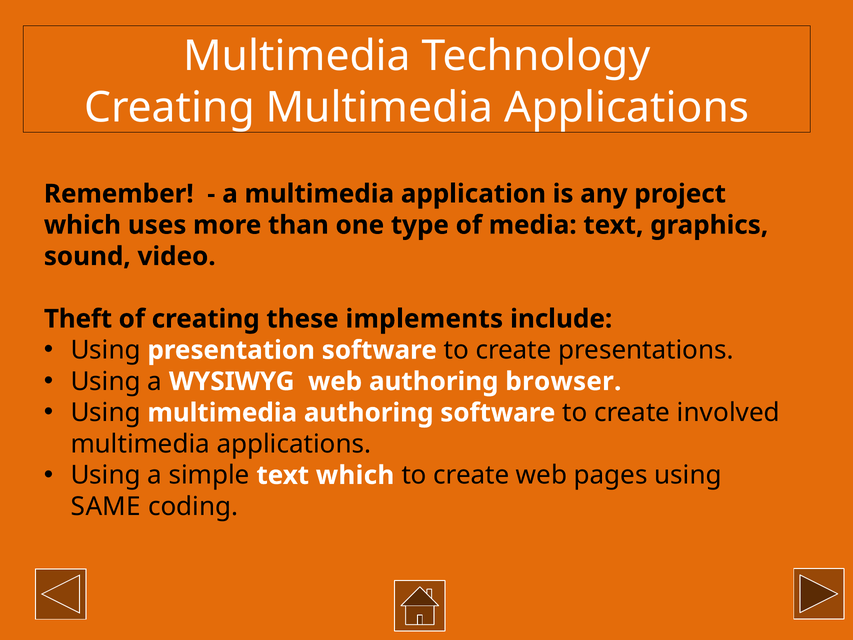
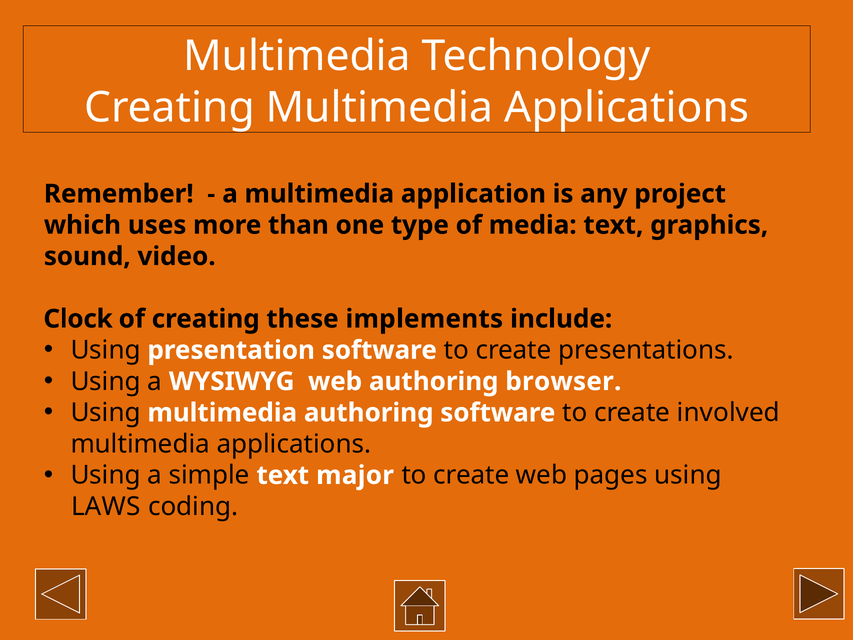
Theft: Theft -> Clock (78, 319)
text which: which -> major (355, 475)
SAME: SAME -> LAWS (106, 506)
